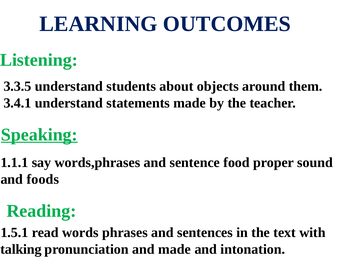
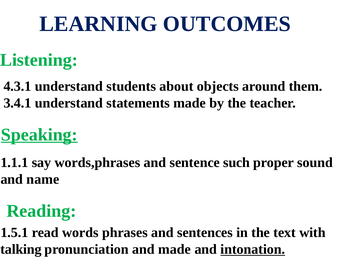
3.3.5: 3.3.5 -> 4.3.1 (17, 86)
food: food -> such (237, 163)
foods: foods -> name (43, 179)
intonation underline: none -> present (253, 250)
